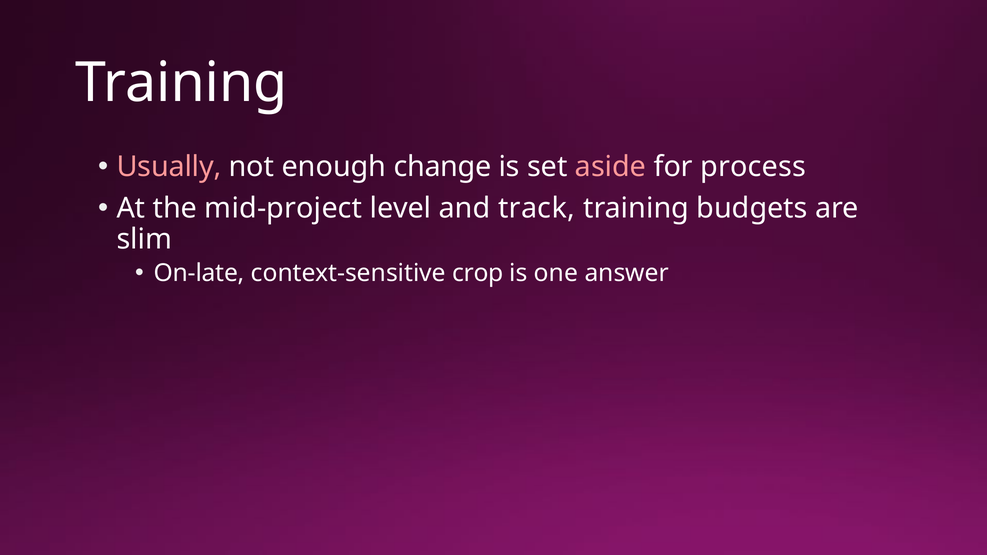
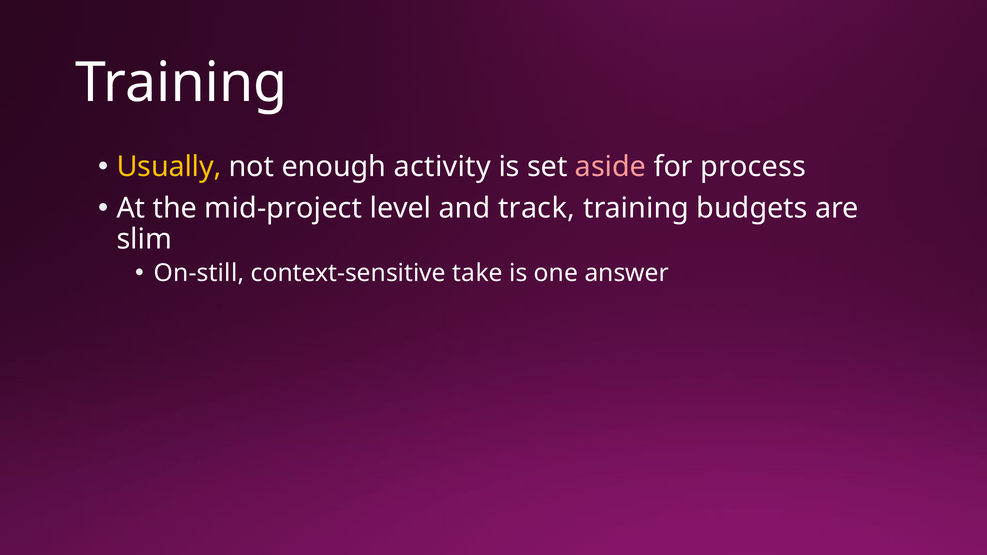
Usually colour: pink -> yellow (169, 167)
change: change -> activity (442, 167)
On-late: On-late -> On-still (199, 273)
crop: crop -> take (478, 273)
